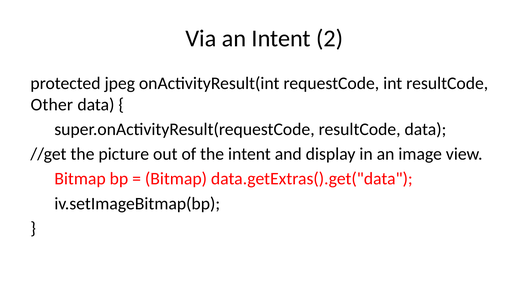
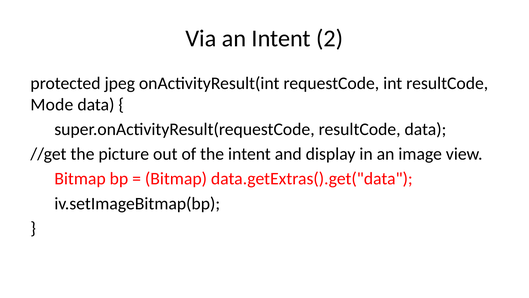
Other: Other -> Mode (52, 104)
